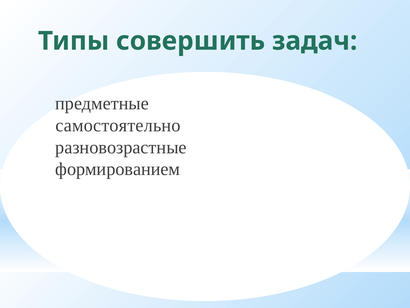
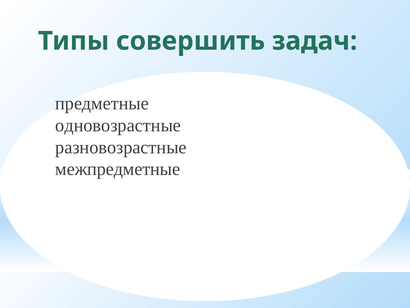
самостоятельно: самостоятельно -> одновозрастные (118, 125)
формированием: формированием -> межпредметные (118, 169)
